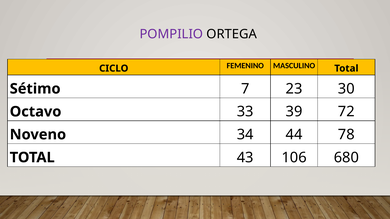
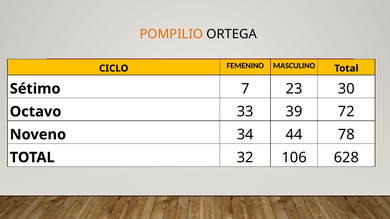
POMPILIO colour: purple -> orange (171, 34)
43: 43 -> 32 (245, 158)
680: 680 -> 628 (346, 158)
